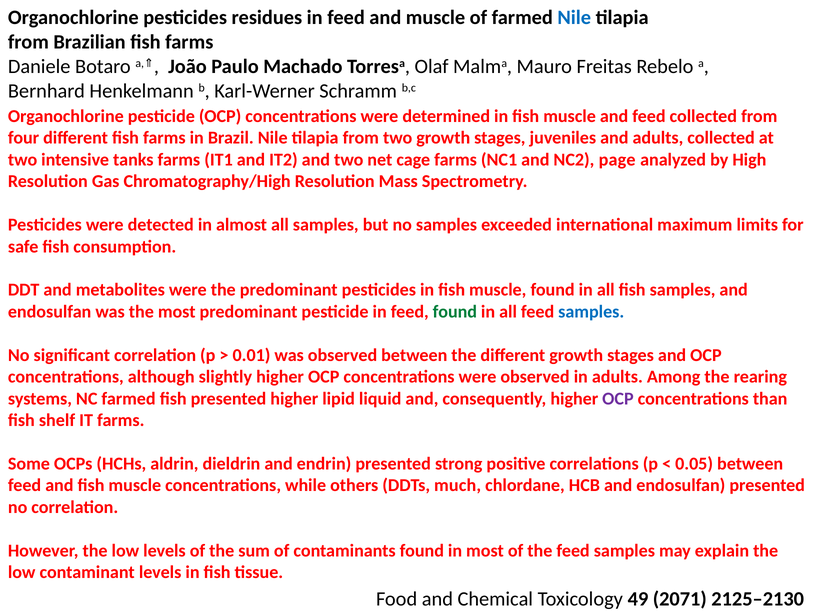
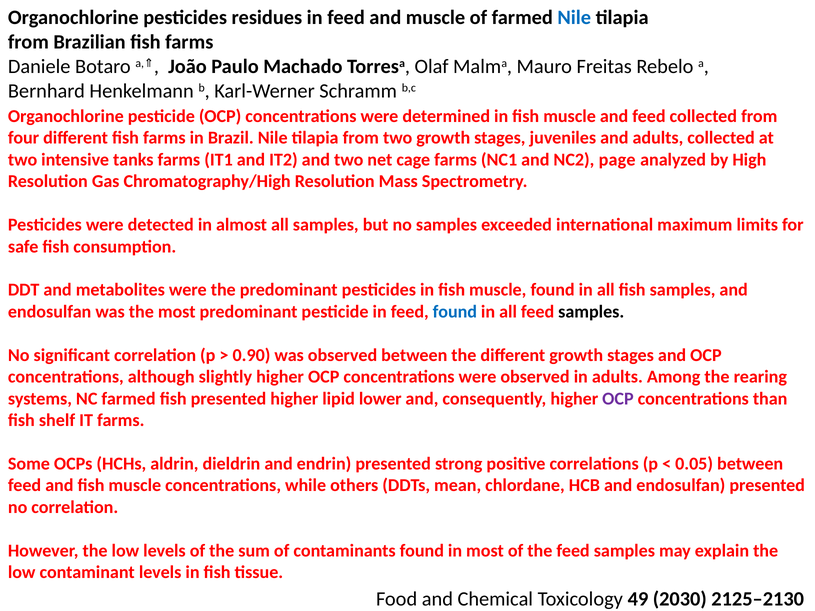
found colour: green -> blue (455, 312)
samples colour: blue -> black (591, 312)
0.01: 0.01 -> 0.90 (251, 355)
liquid: liquid -> lower (380, 399)
much: much -> mean (458, 486)
2071: 2071 -> 2030 (680, 599)
